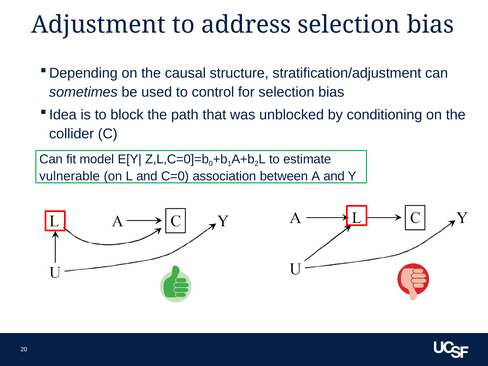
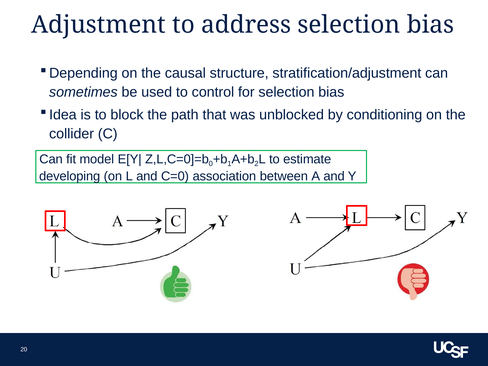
vulnerable: vulnerable -> developing (70, 176)
